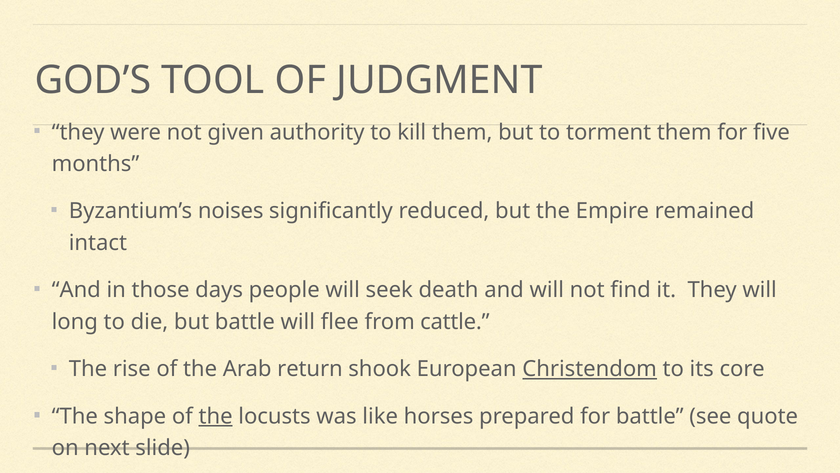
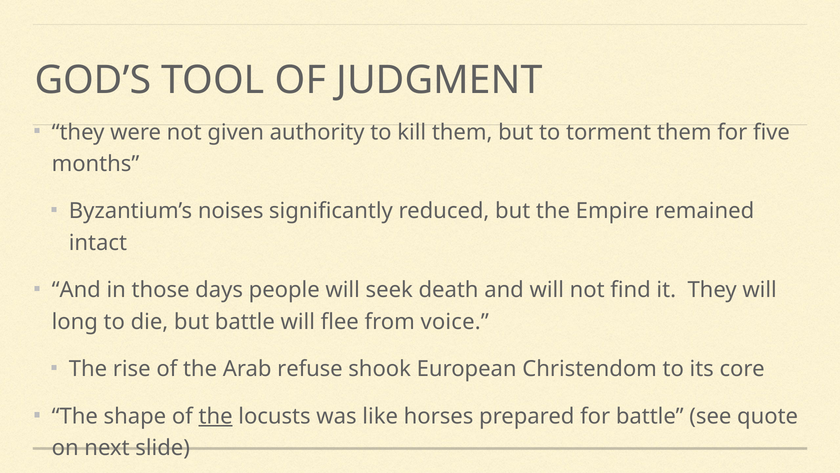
cattle: cattle -> voice (455, 322)
return: return -> refuse (310, 369)
Christendom underline: present -> none (590, 369)
